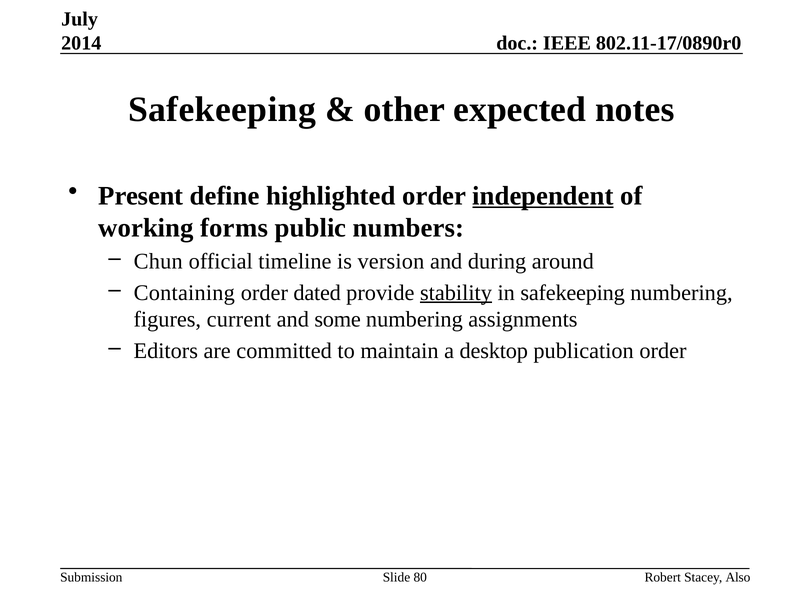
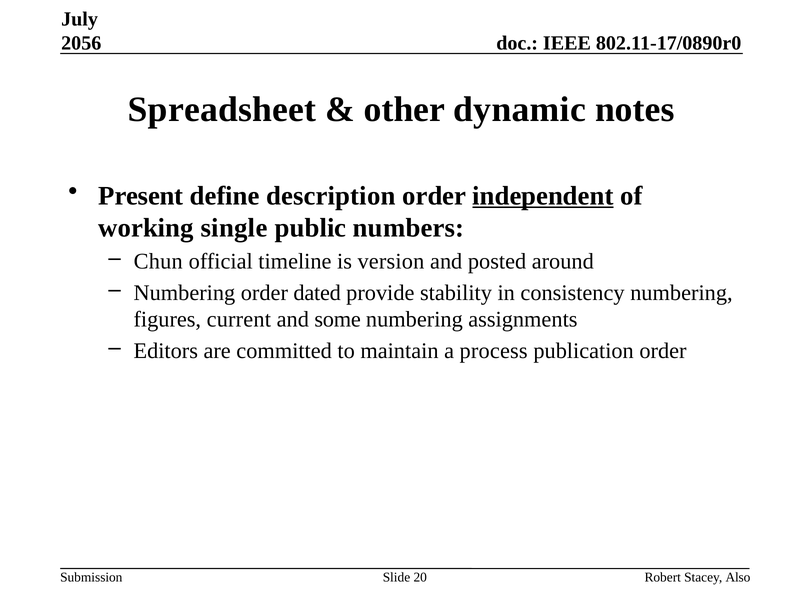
2014: 2014 -> 2056 (81, 43)
Safekeeping: Safekeeping -> Spreadsheet (222, 110)
expected: expected -> dynamic (520, 110)
highlighted: highlighted -> description (331, 196)
forms: forms -> single (234, 228)
during: during -> posted (497, 262)
Containing: Containing -> Numbering (184, 293)
stability underline: present -> none (456, 293)
in safekeeping: safekeeping -> consistency (573, 293)
desktop: desktop -> process (494, 351)
80: 80 -> 20 (420, 578)
